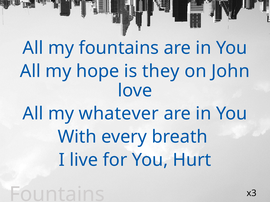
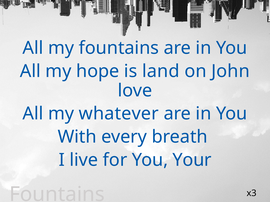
they: they -> land (161, 71)
Hurt: Hurt -> Your (192, 160)
